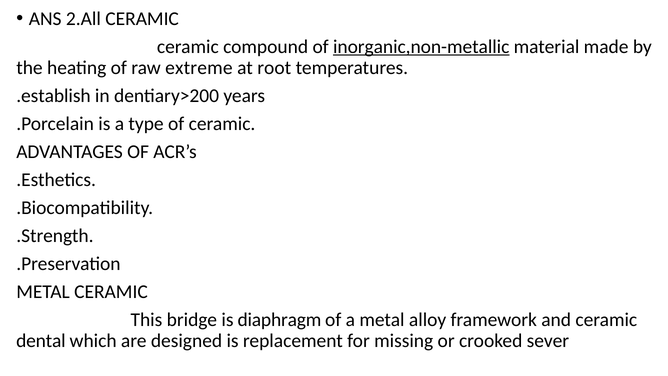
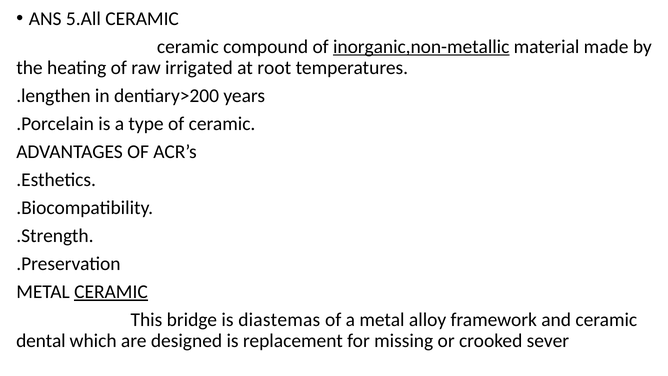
2.All: 2.All -> 5.All (83, 19)
extreme: extreme -> irrigated (199, 68)
.establish: .establish -> .lengthen (53, 96)
CERAMIC underline: none -> present (111, 292)
diaphragm: diaphragm -> diastemas (279, 320)
